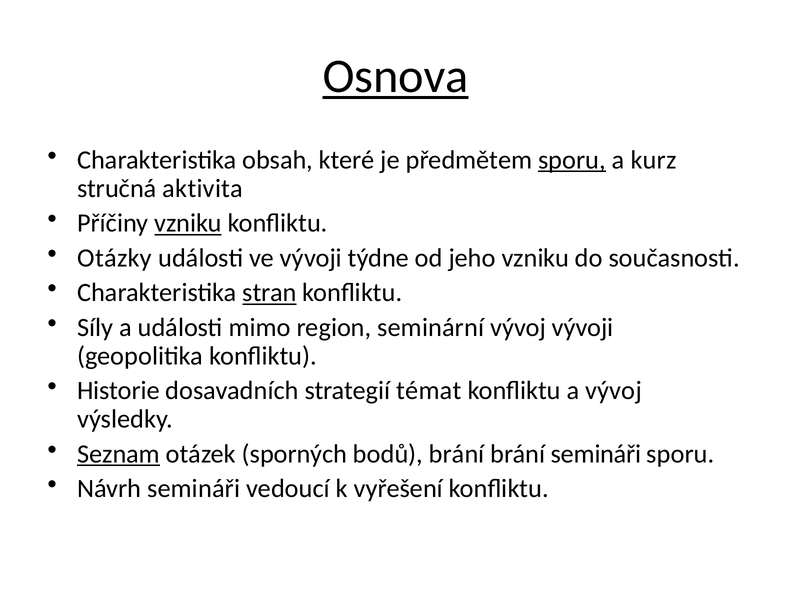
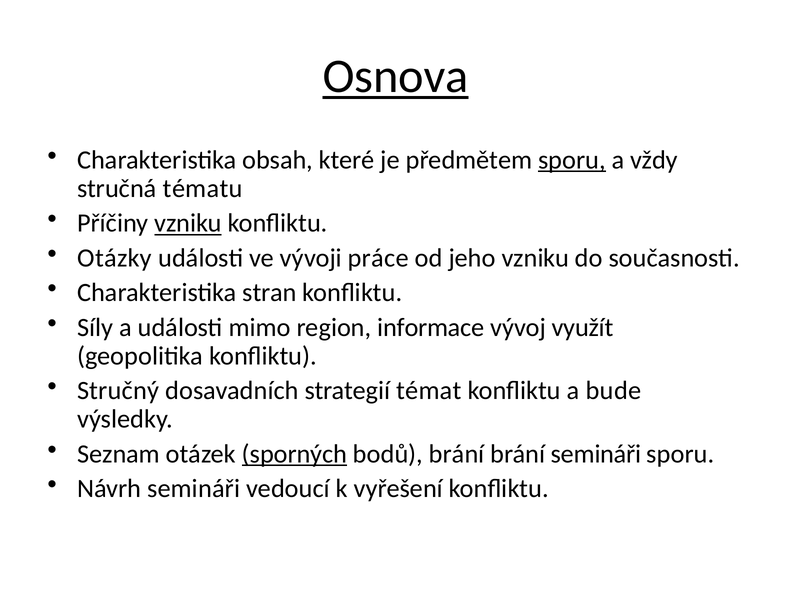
kurz: kurz -> vždy (654, 160)
aktivita: aktivita -> tématu (203, 189)
týdne: týdne -> práce (378, 258)
stran underline: present -> none (270, 293)
seminární: seminární -> informace (431, 328)
vývoj vývoji: vývoji -> využít (583, 328)
Historie: Historie -> Stručný (118, 391)
a vývoj: vývoj -> bude (614, 391)
Seznam underline: present -> none (119, 454)
sporných underline: none -> present (295, 454)
